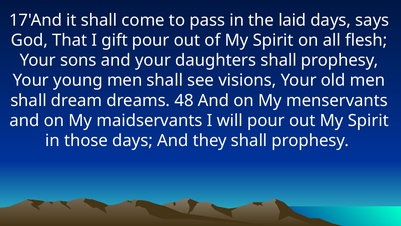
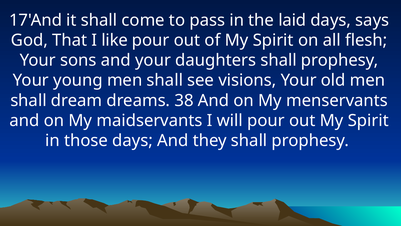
gift: gift -> like (115, 40)
48: 48 -> 38 (184, 100)
